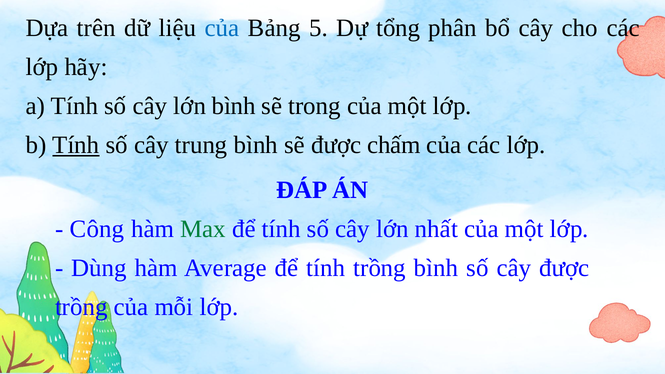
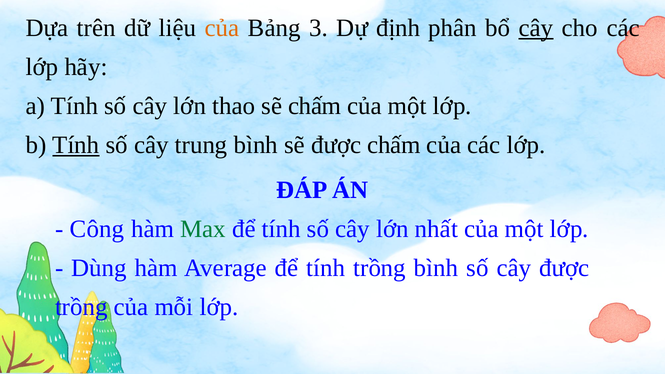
của colour: blue -> orange (222, 28)
5: 5 -> 3 (319, 28)
tổng: tổng -> định (398, 28)
cây underline: none -> present (536, 28)
lớn bình: bình -> thao (234, 106)
sẽ trong: trong -> chấm (315, 106)
